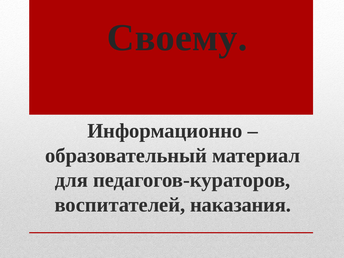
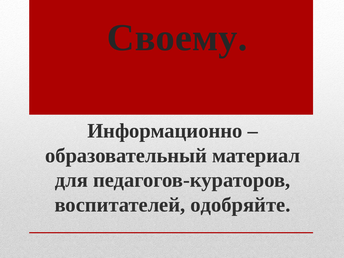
наказания: наказания -> одобряйте (240, 205)
